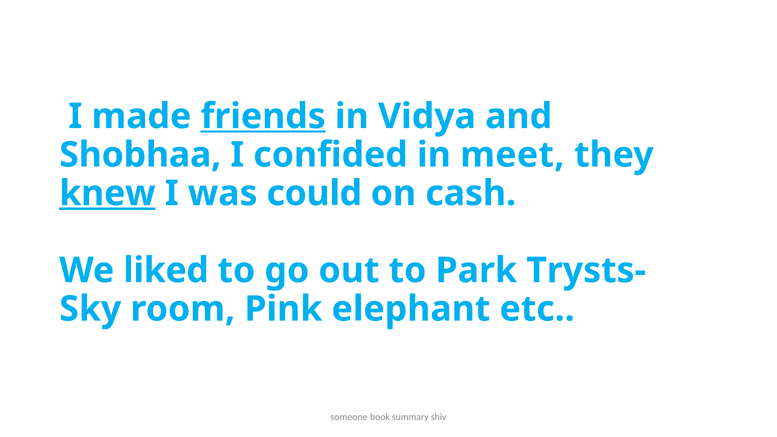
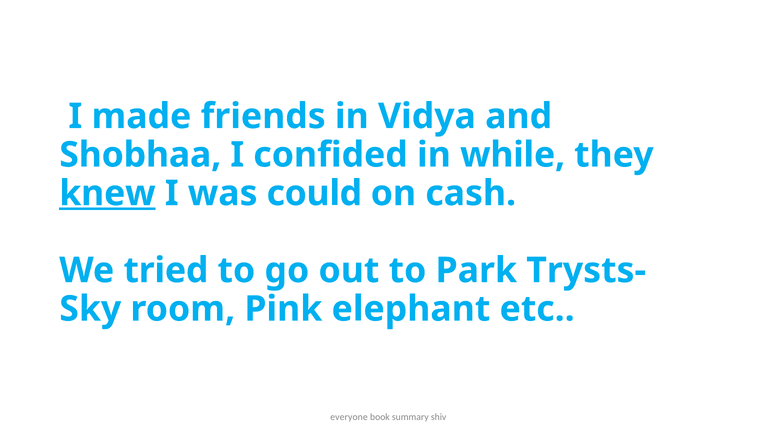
friends underline: present -> none (263, 116)
meet: meet -> while (513, 155)
liked: liked -> tried (166, 270)
someone: someone -> everyone (349, 417)
